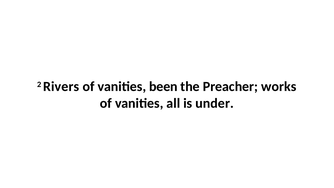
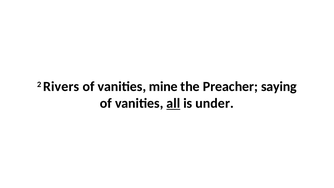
been: been -> mine (163, 87)
works: works -> saying (279, 87)
all underline: none -> present (173, 103)
